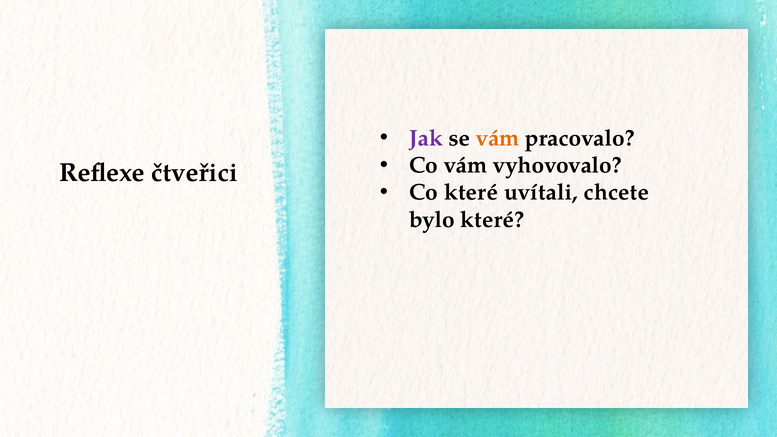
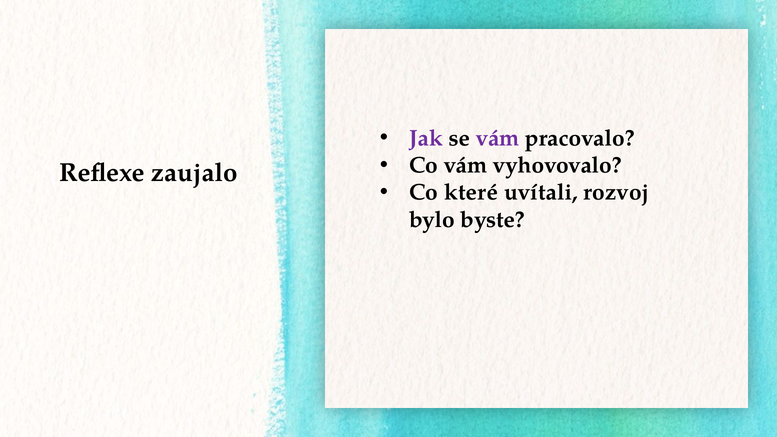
vám colour: orange -> purple (497, 138)
čtveřici: čtveřici -> zaujalo (194, 173)
chcete: chcete -> rozvoj (616, 193)
bylo které: které -> byste (493, 220)
